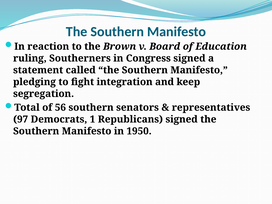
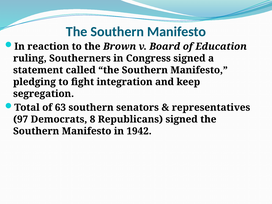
56: 56 -> 63 (60, 107)
1: 1 -> 8 (93, 119)
1950: 1950 -> 1942 (139, 131)
